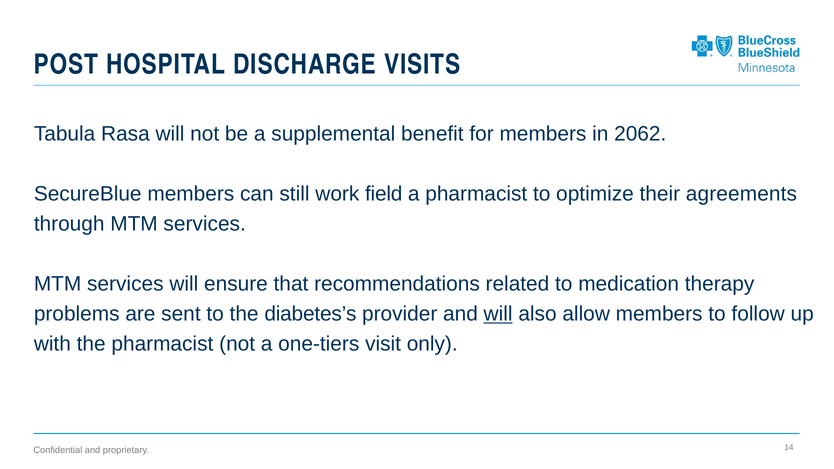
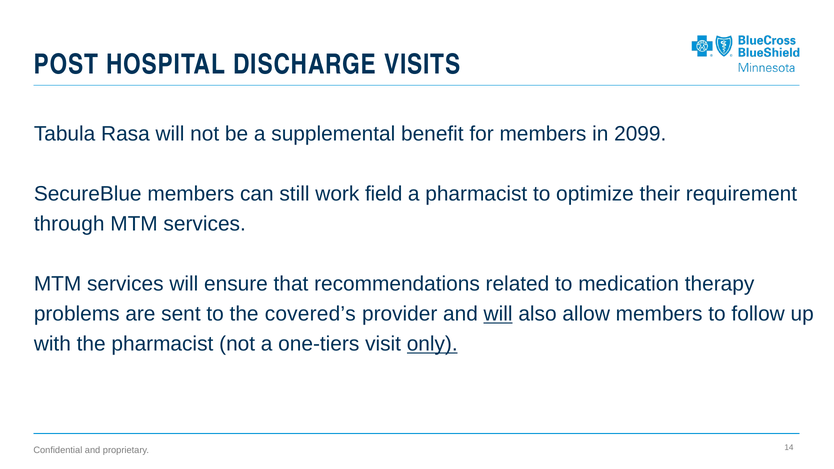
2062: 2062 -> 2099 (640, 134)
agreements: agreements -> requirement (741, 194)
diabetes’s: diabetes’s -> covered’s (310, 314)
only underline: none -> present (432, 344)
